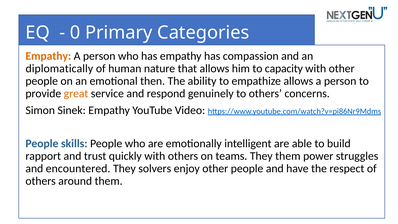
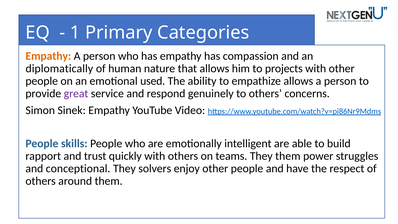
0: 0 -> 1 (75, 33)
capacity: capacity -> projects (284, 68)
then: then -> used (153, 81)
great colour: orange -> purple (76, 94)
encountered: encountered -> conceptional (78, 169)
